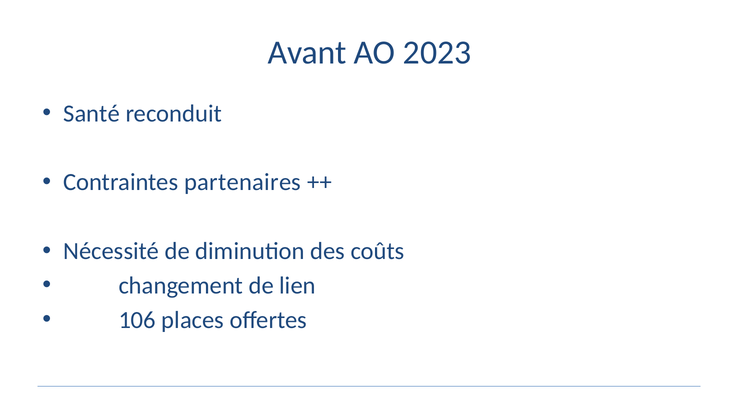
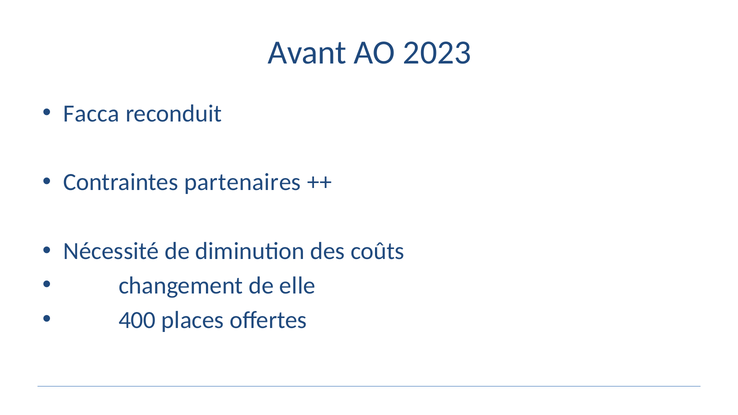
Santé: Santé -> Facca (91, 113)
lien: lien -> elle (297, 286)
106: 106 -> 400 (137, 320)
